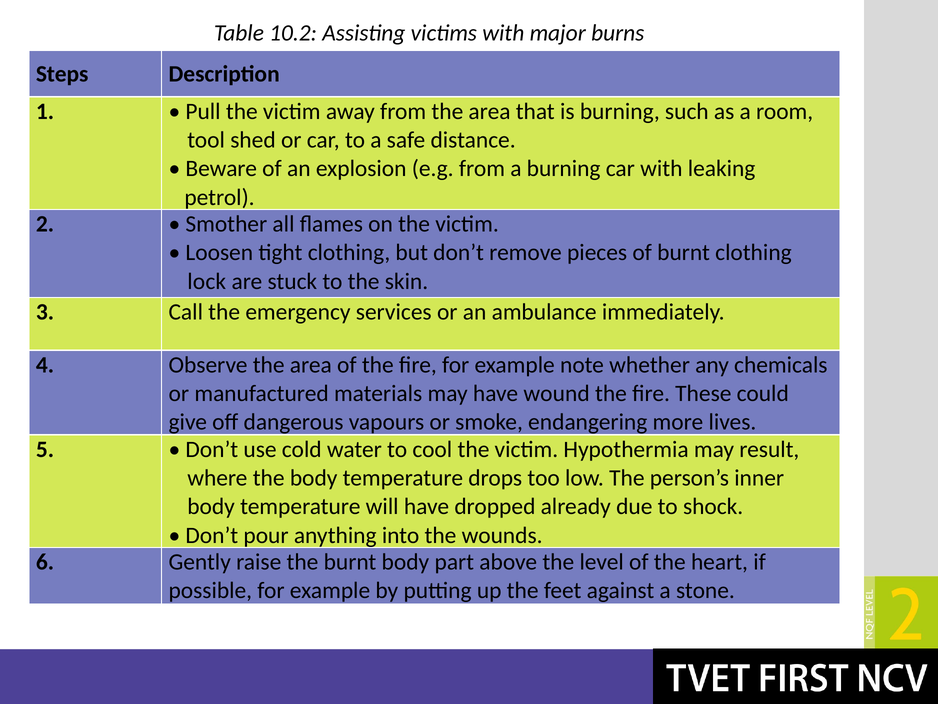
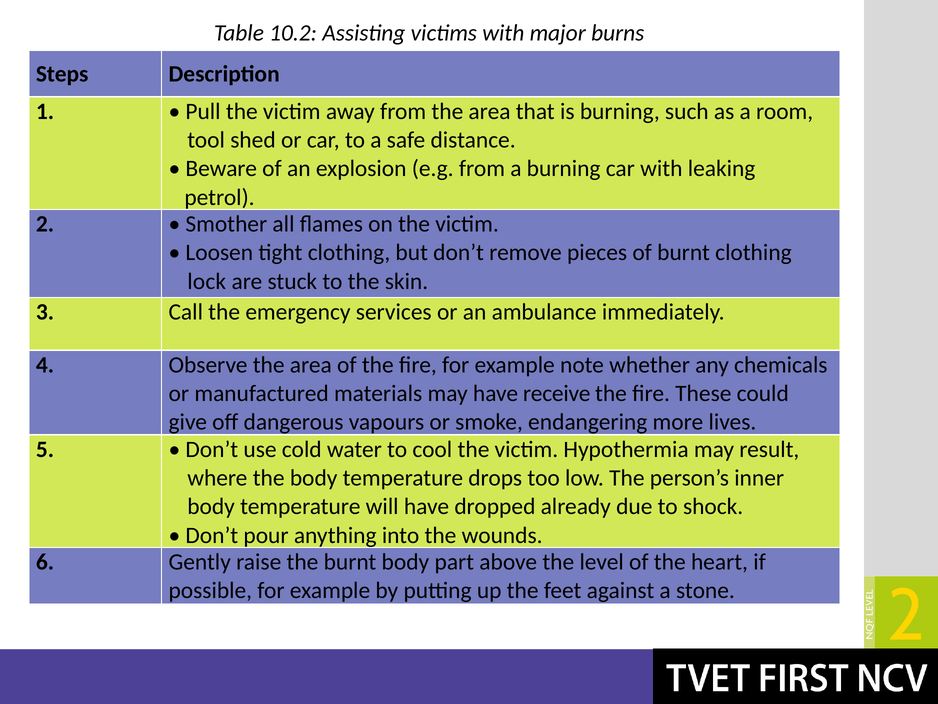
wound: wound -> receive (557, 393)
